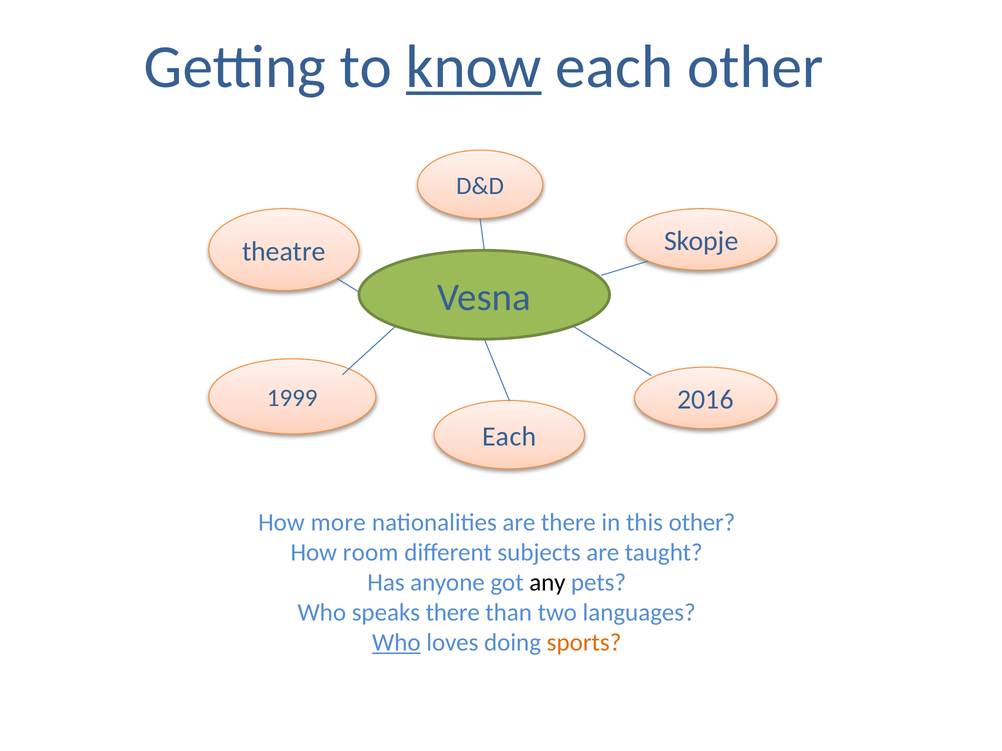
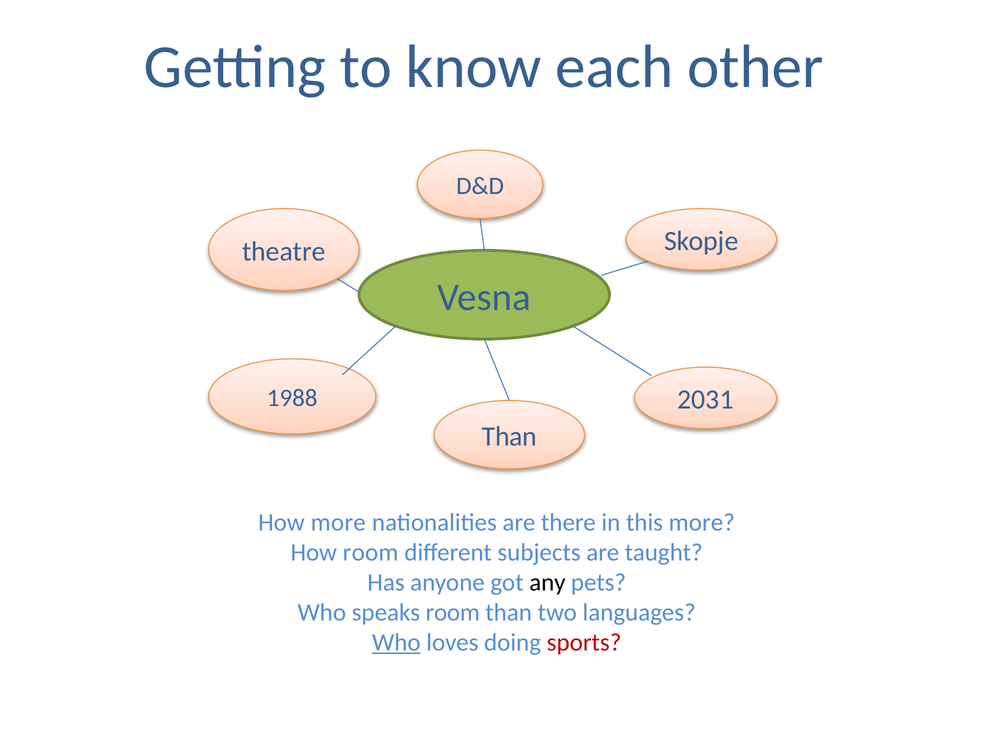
know underline: present -> none (474, 67)
1999: 1999 -> 1988 (292, 398)
2016: 2016 -> 2031 (705, 400)
Each: Each -> Than (509, 437)
this other: other -> more (702, 523)
speaks there: there -> room (453, 613)
sports colour: orange -> red (584, 643)
